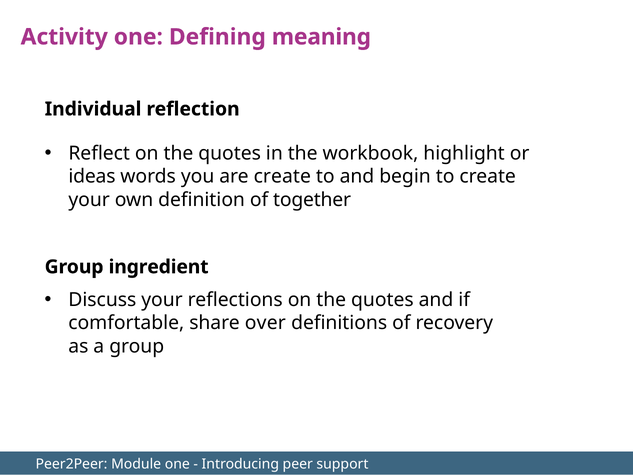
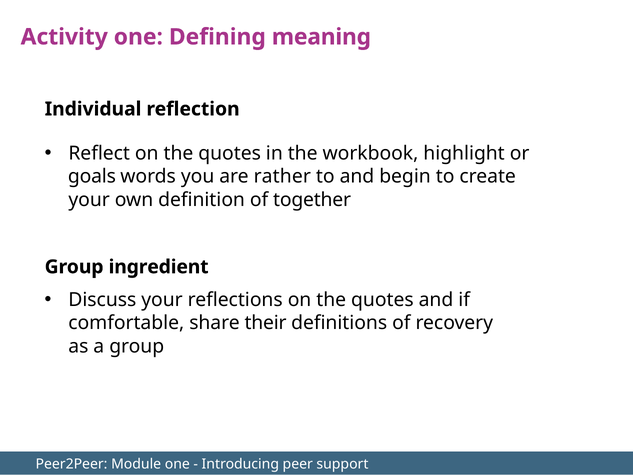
ideas: ideas -> goals (92, 176)
are create: create -> rather (282, 176)
over: over -> their (266, 323)
